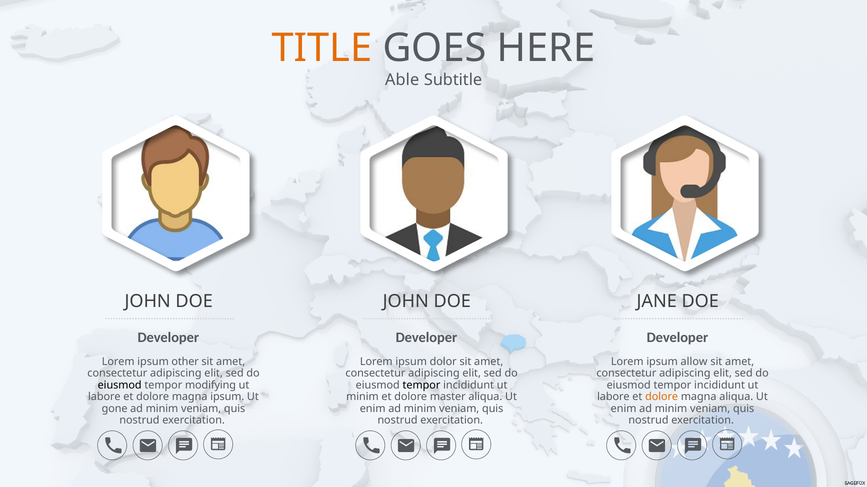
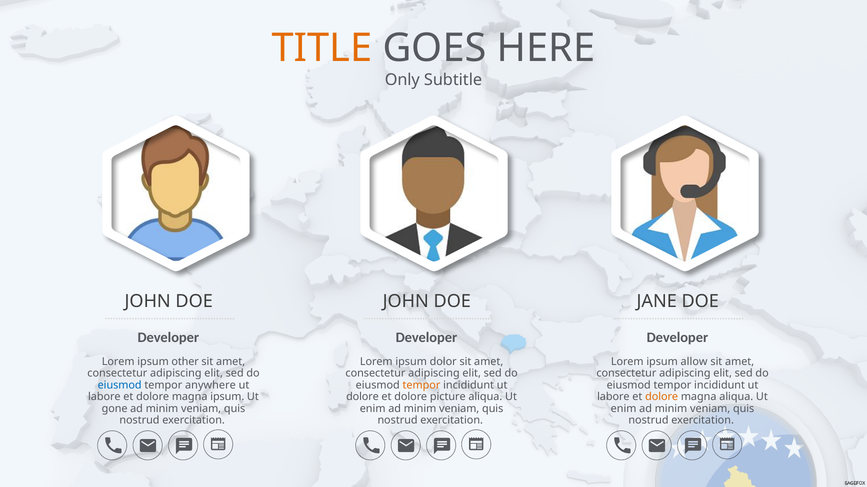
Able: Able -> Only (402, 80)
eiusmod colour: black -> blue (120, 386)
modifying: modifying -> anywhere (210, 386)
tempor colour: black -> orange (421, 386)
minim: minim -> dolore (362, 397)
master: master -> picture (448, 397)
